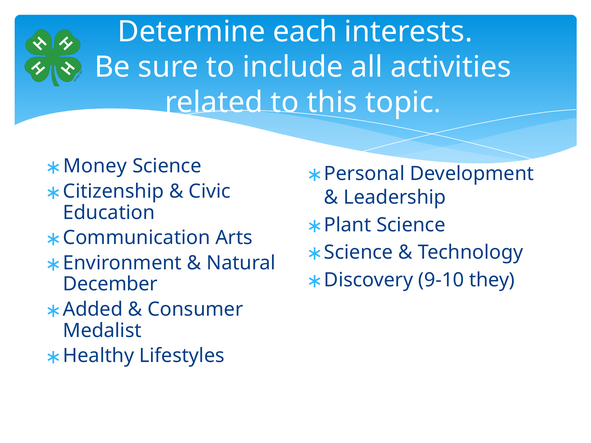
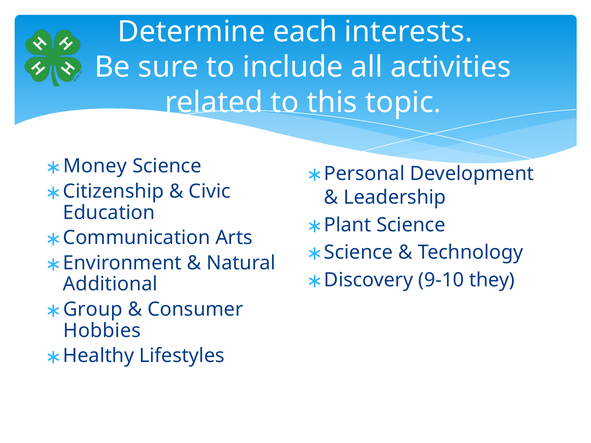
December: December -> Additional (110, 284)
Added: Added -> Group (93, 309)
Medalist: Medalist -> Hobbies (102, 331)
